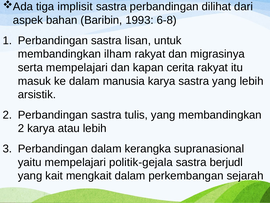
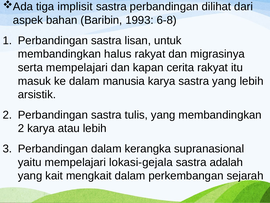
ilham: ilham -> halus (118, 54)
politik-gejala: politik-gejala -> lokasi-gejala (141, 162)
berjudl: berjudl -> adalah (226, 162)
